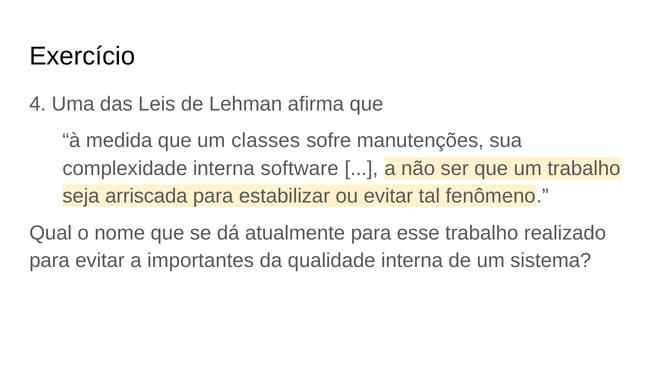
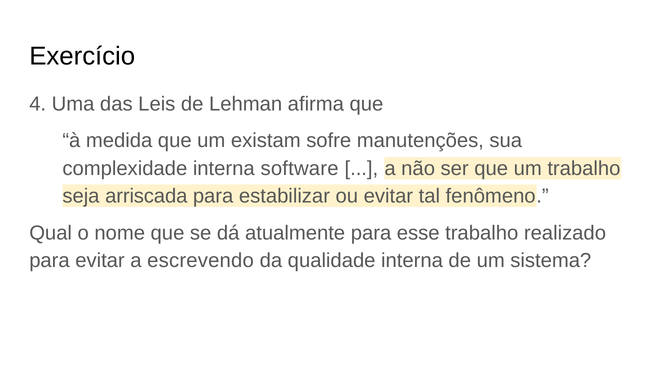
classes: classes -> existam (266, 141)
importantes: importantes -> escrevendo (201, 261)
